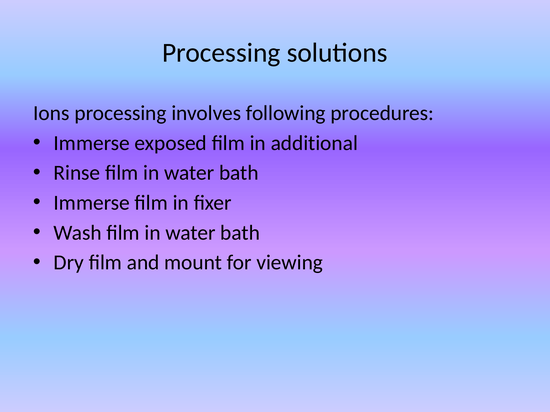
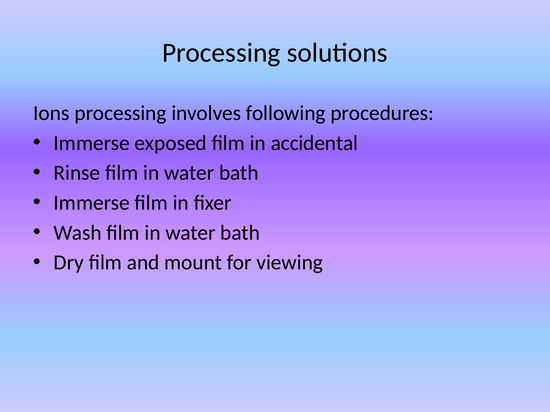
additional: additional -> accidental (314, 143)
